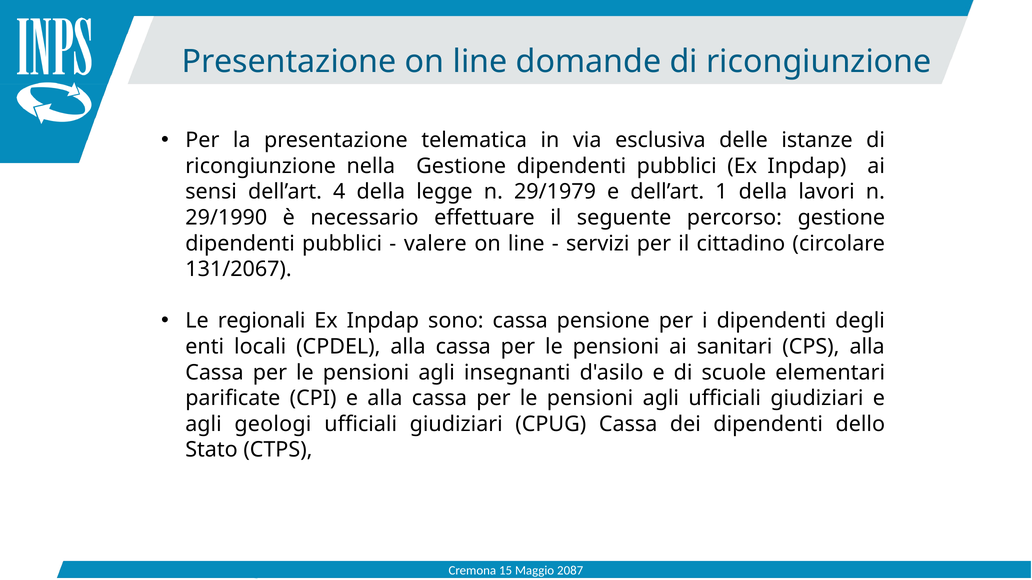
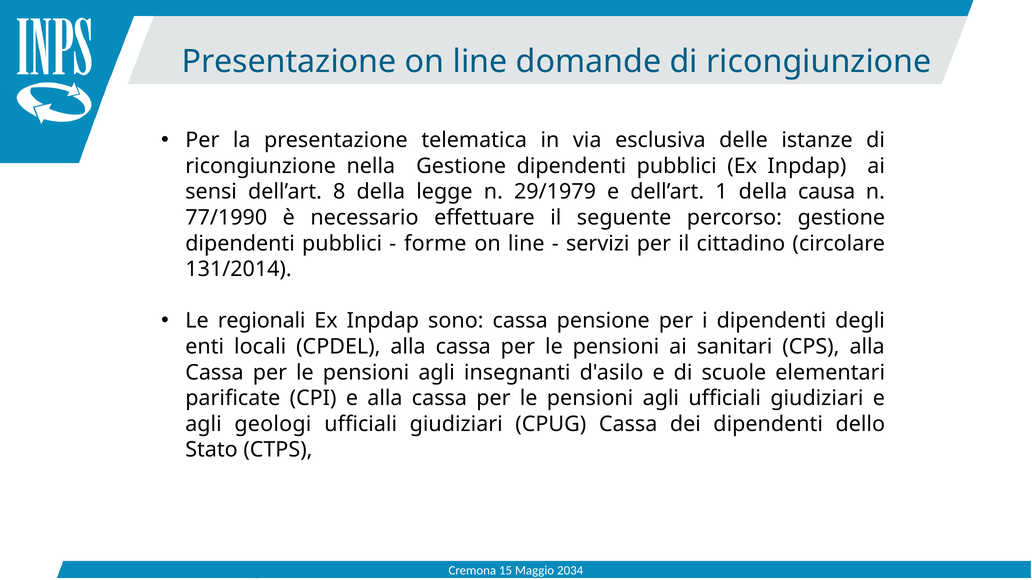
4: 4 -> 8 (339, 192)
lavori: lavori -> causa (827, 192)
29/1990: 29/1990 -> 77/1990 (226, 218)
valere: valere -> forme (435, 244)
131/2067: 131/2067 -> 131/2014 (239, 269)
2087: 2087 -> 2034 (570, 571)
